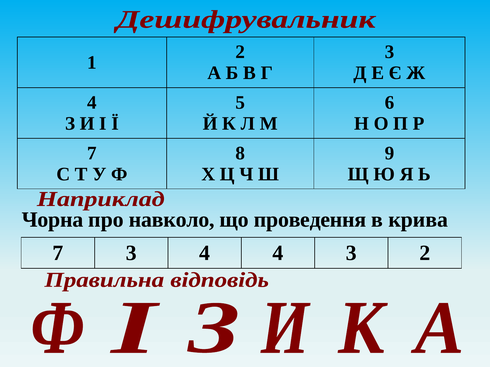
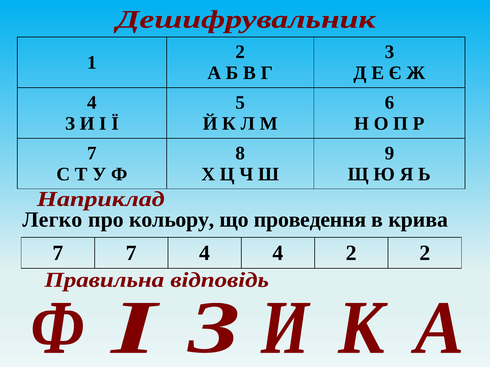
Чорна: Чорна -> Легко (52, 220)
навколо: навколо -> кольору (172, 220)
7 3: 3 -> 7 (131, 253)
4 3: 3 -> 2 (351, 253)
